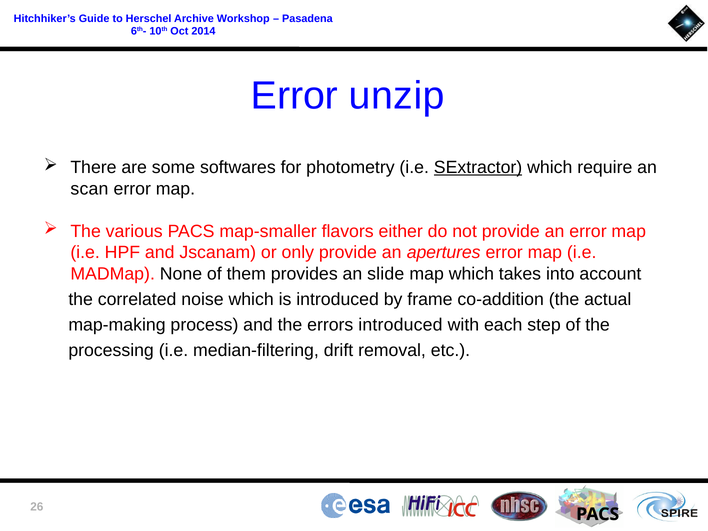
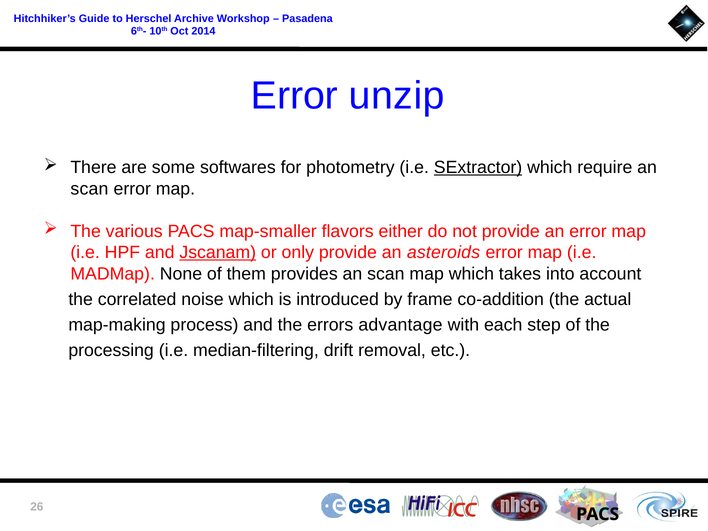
Jscanam underline: none -> present (218, 253)
apertures: apertures -> asteroids (444, 253)
provides an slide: slide -> scan (386, 274)
errors introduced: introduced -> advantage (400, 325)
